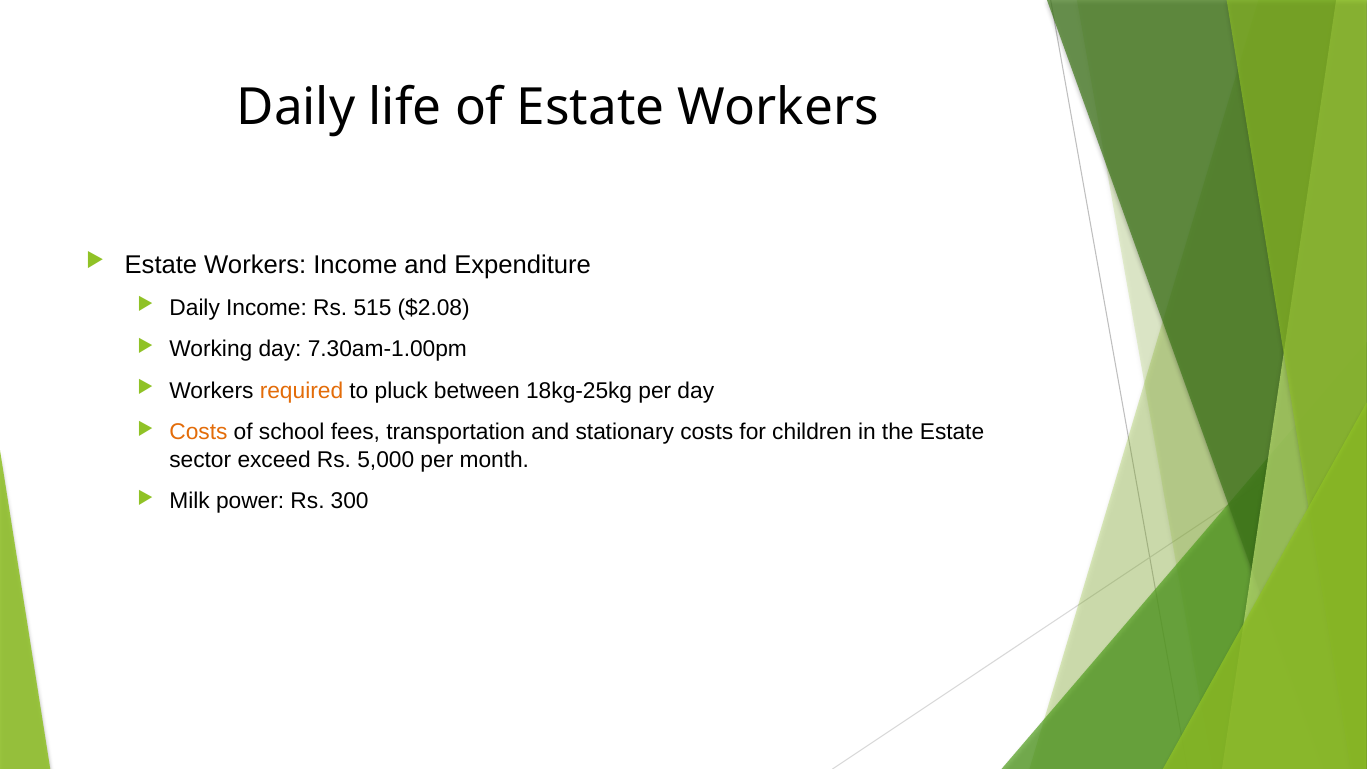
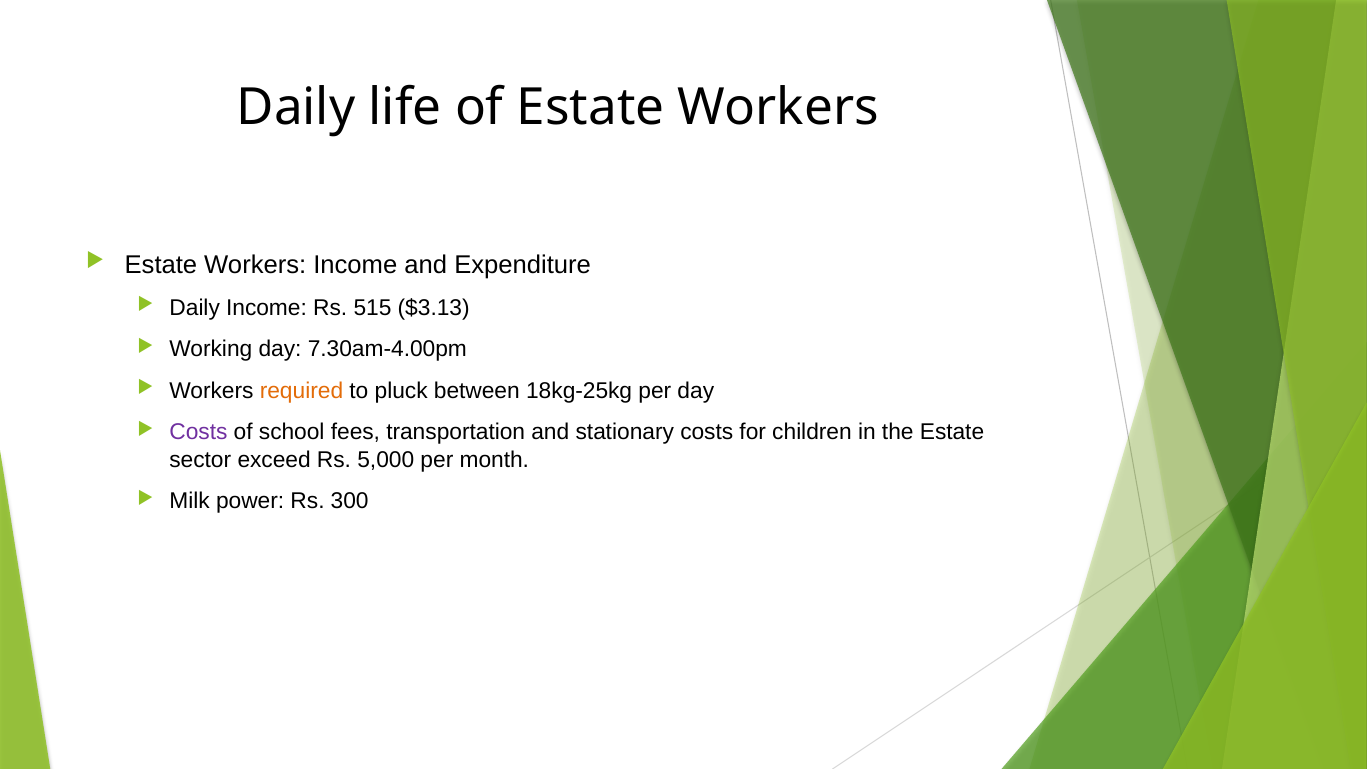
$2.08: $2.08 -> $3.13 (434, 308)
7.30am-1.00pm: 7.30am-1.00pm -> 7.30am-4.00pm (387, 349)
Costs colour: orange -> purple (198, 432)
